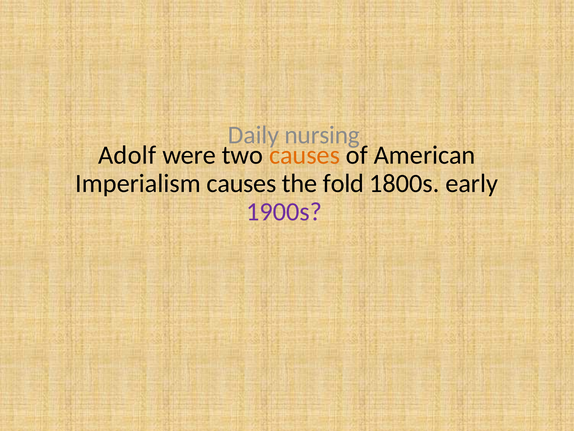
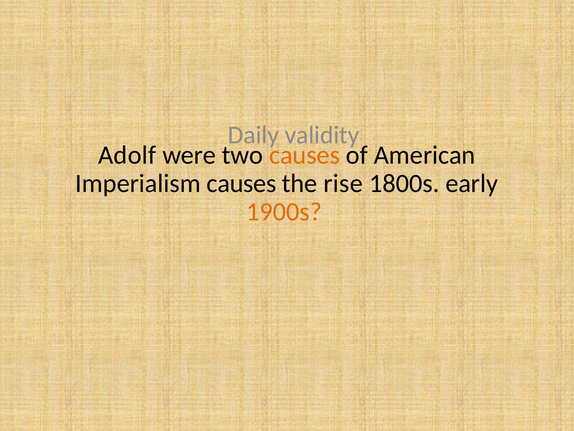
nursing: nursing -> validity (322, 135)
fold: fold -> rise (343, 183)
1900s colour: purple -> orange (284, 212)
